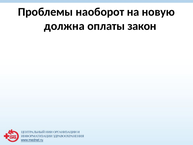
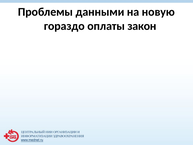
наоборот: наоборот -> данными (100, 12)
должна: должна -> гораздо (64, 26)
